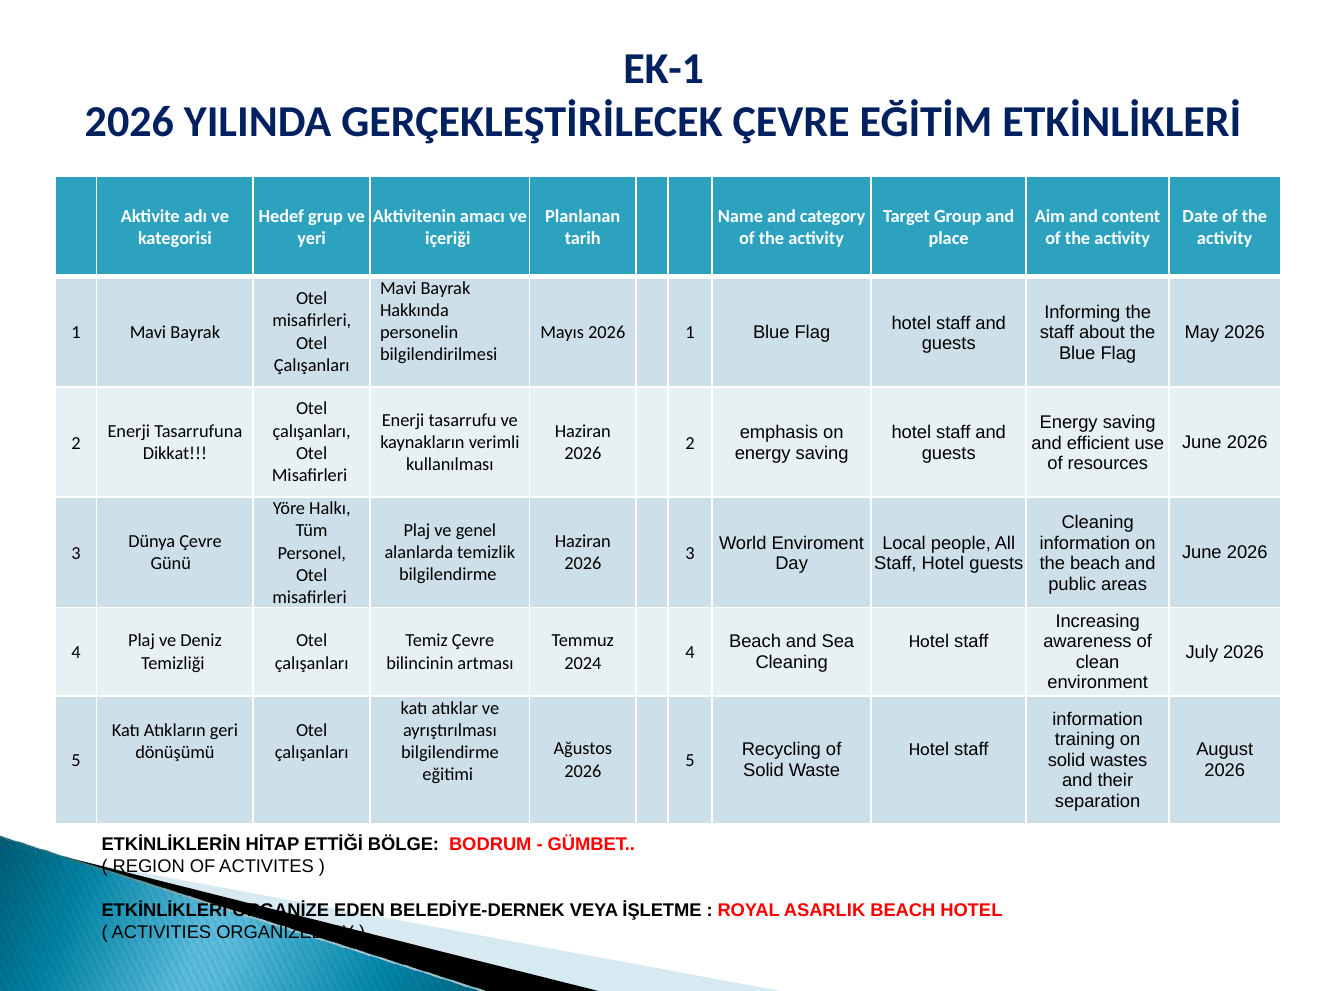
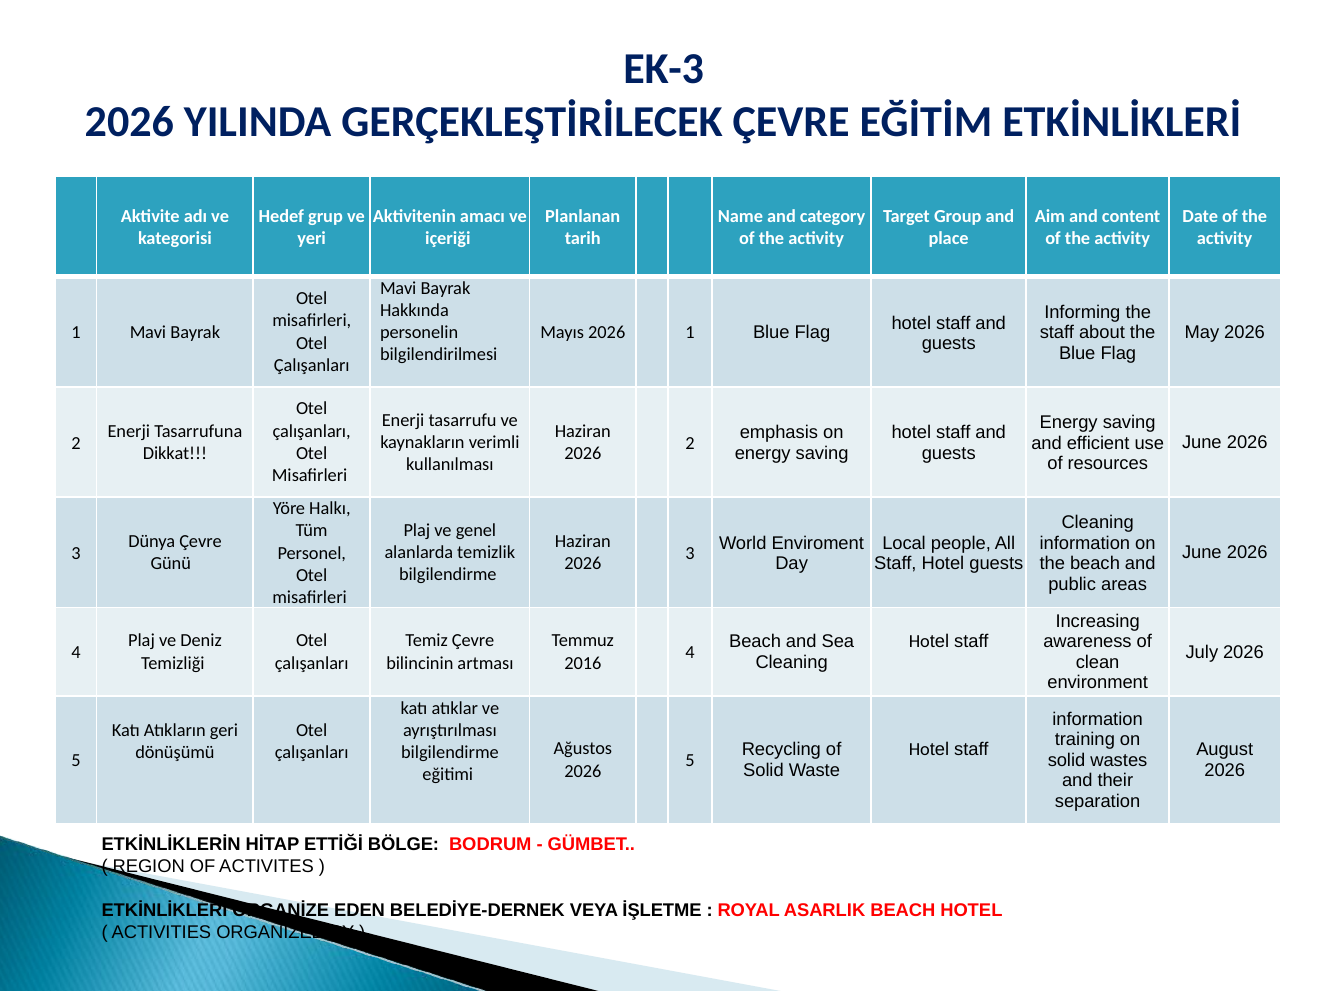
EK-1: EK-1 -> EK-3 (664, 69)
2024: 2024 -> 2016 (583, 663)
